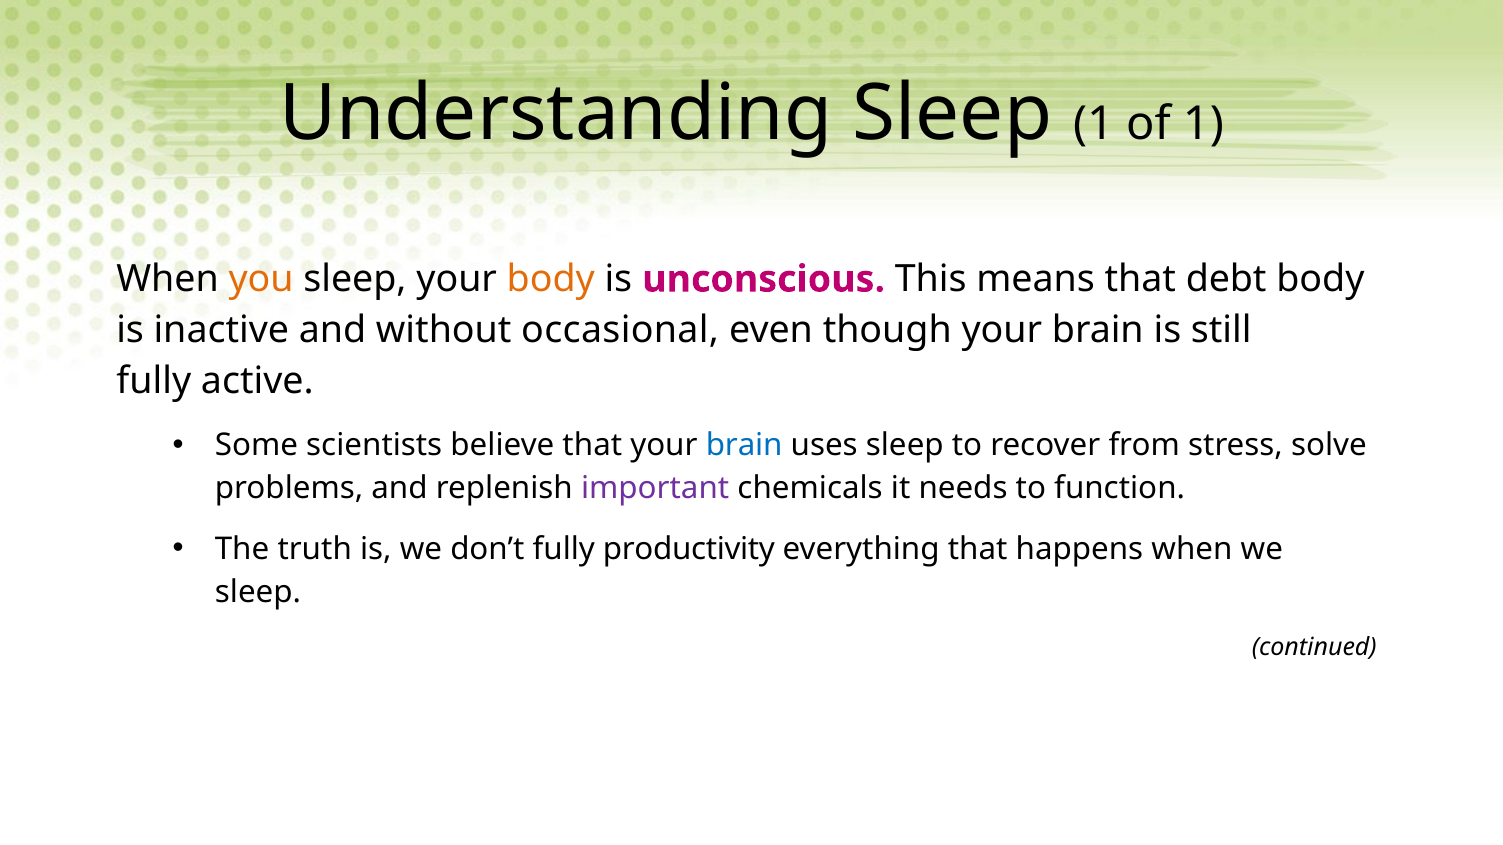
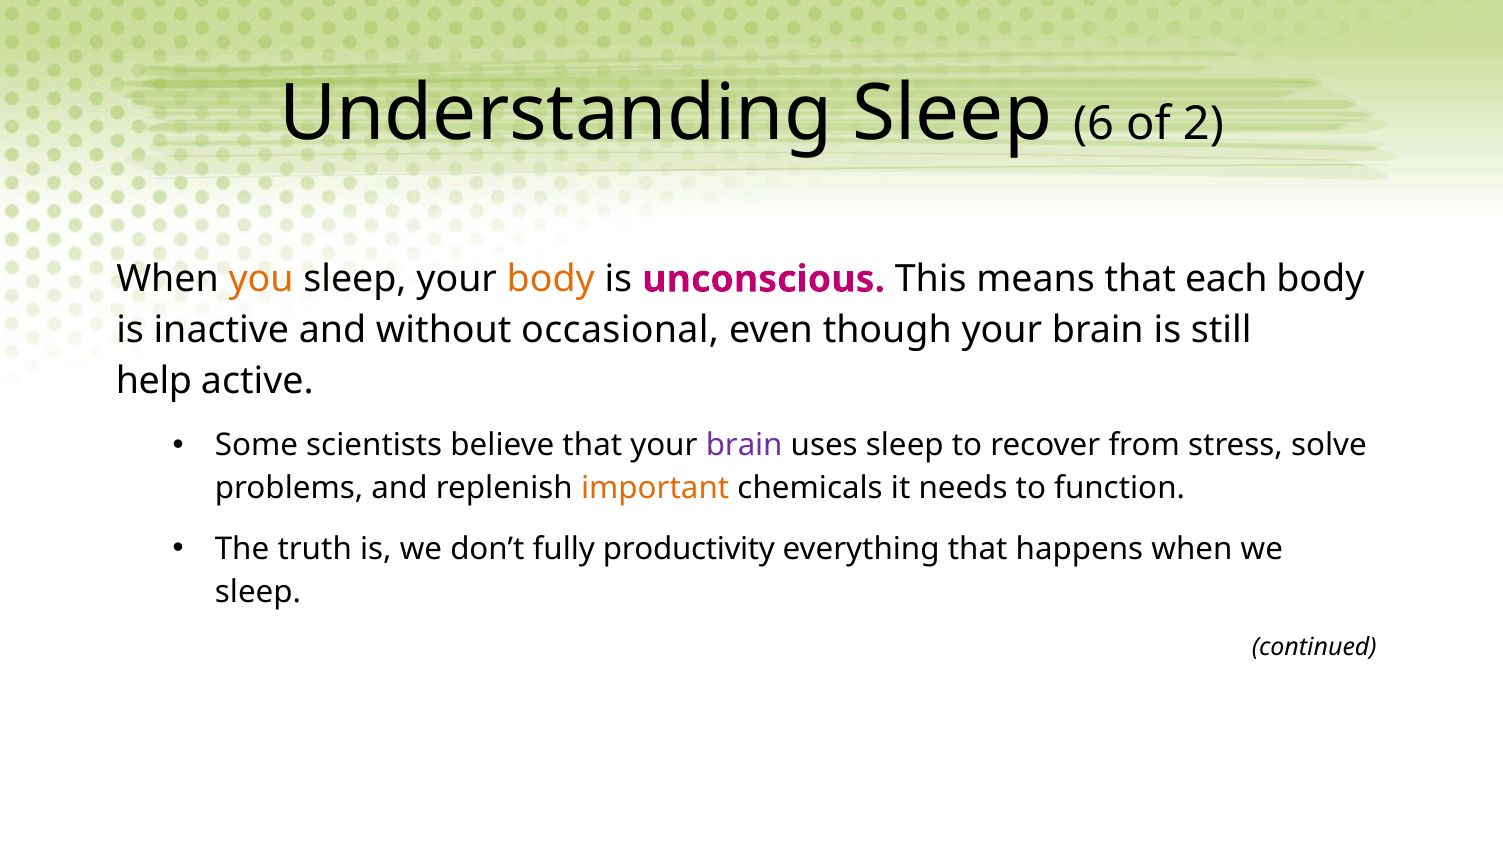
Sleep 1: 1 -> 6 (1094, 124)
of 1: 1 -> 2 (1203, 124)
debt: debt -> each (1226, 279)
fully: fully -> help (154, 381)
brain colour: blue -> purple (744, 446)
important colour: purple -> orange (655, 488)
